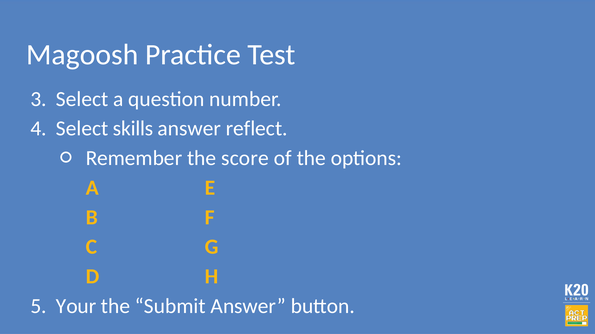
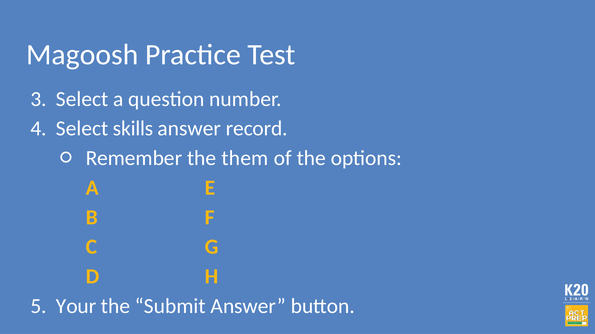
reflect: reflect -> record (257, 129)
score: score -> them (245, 158)
